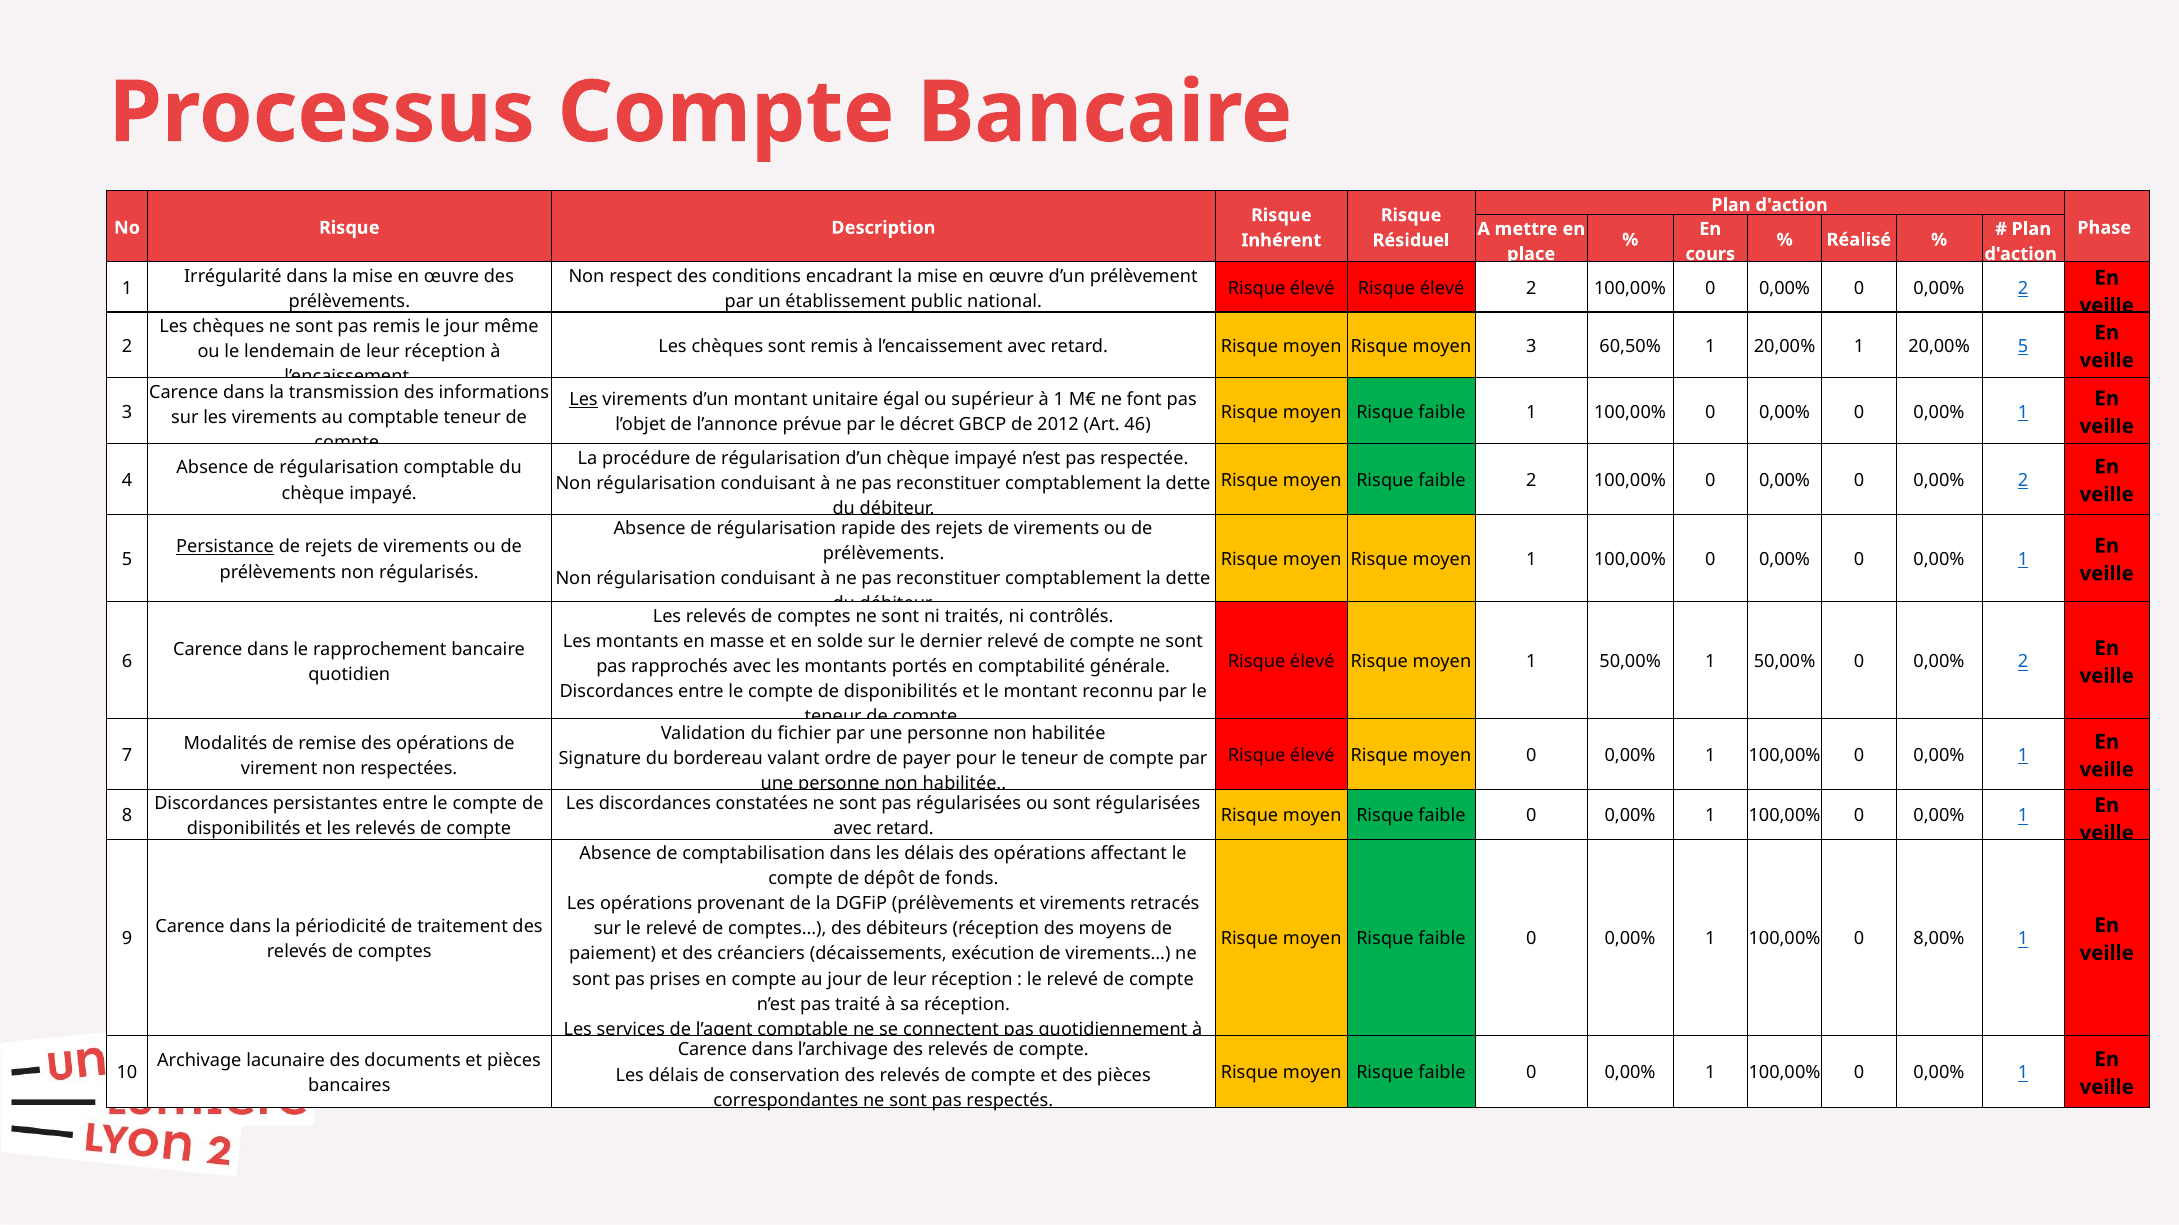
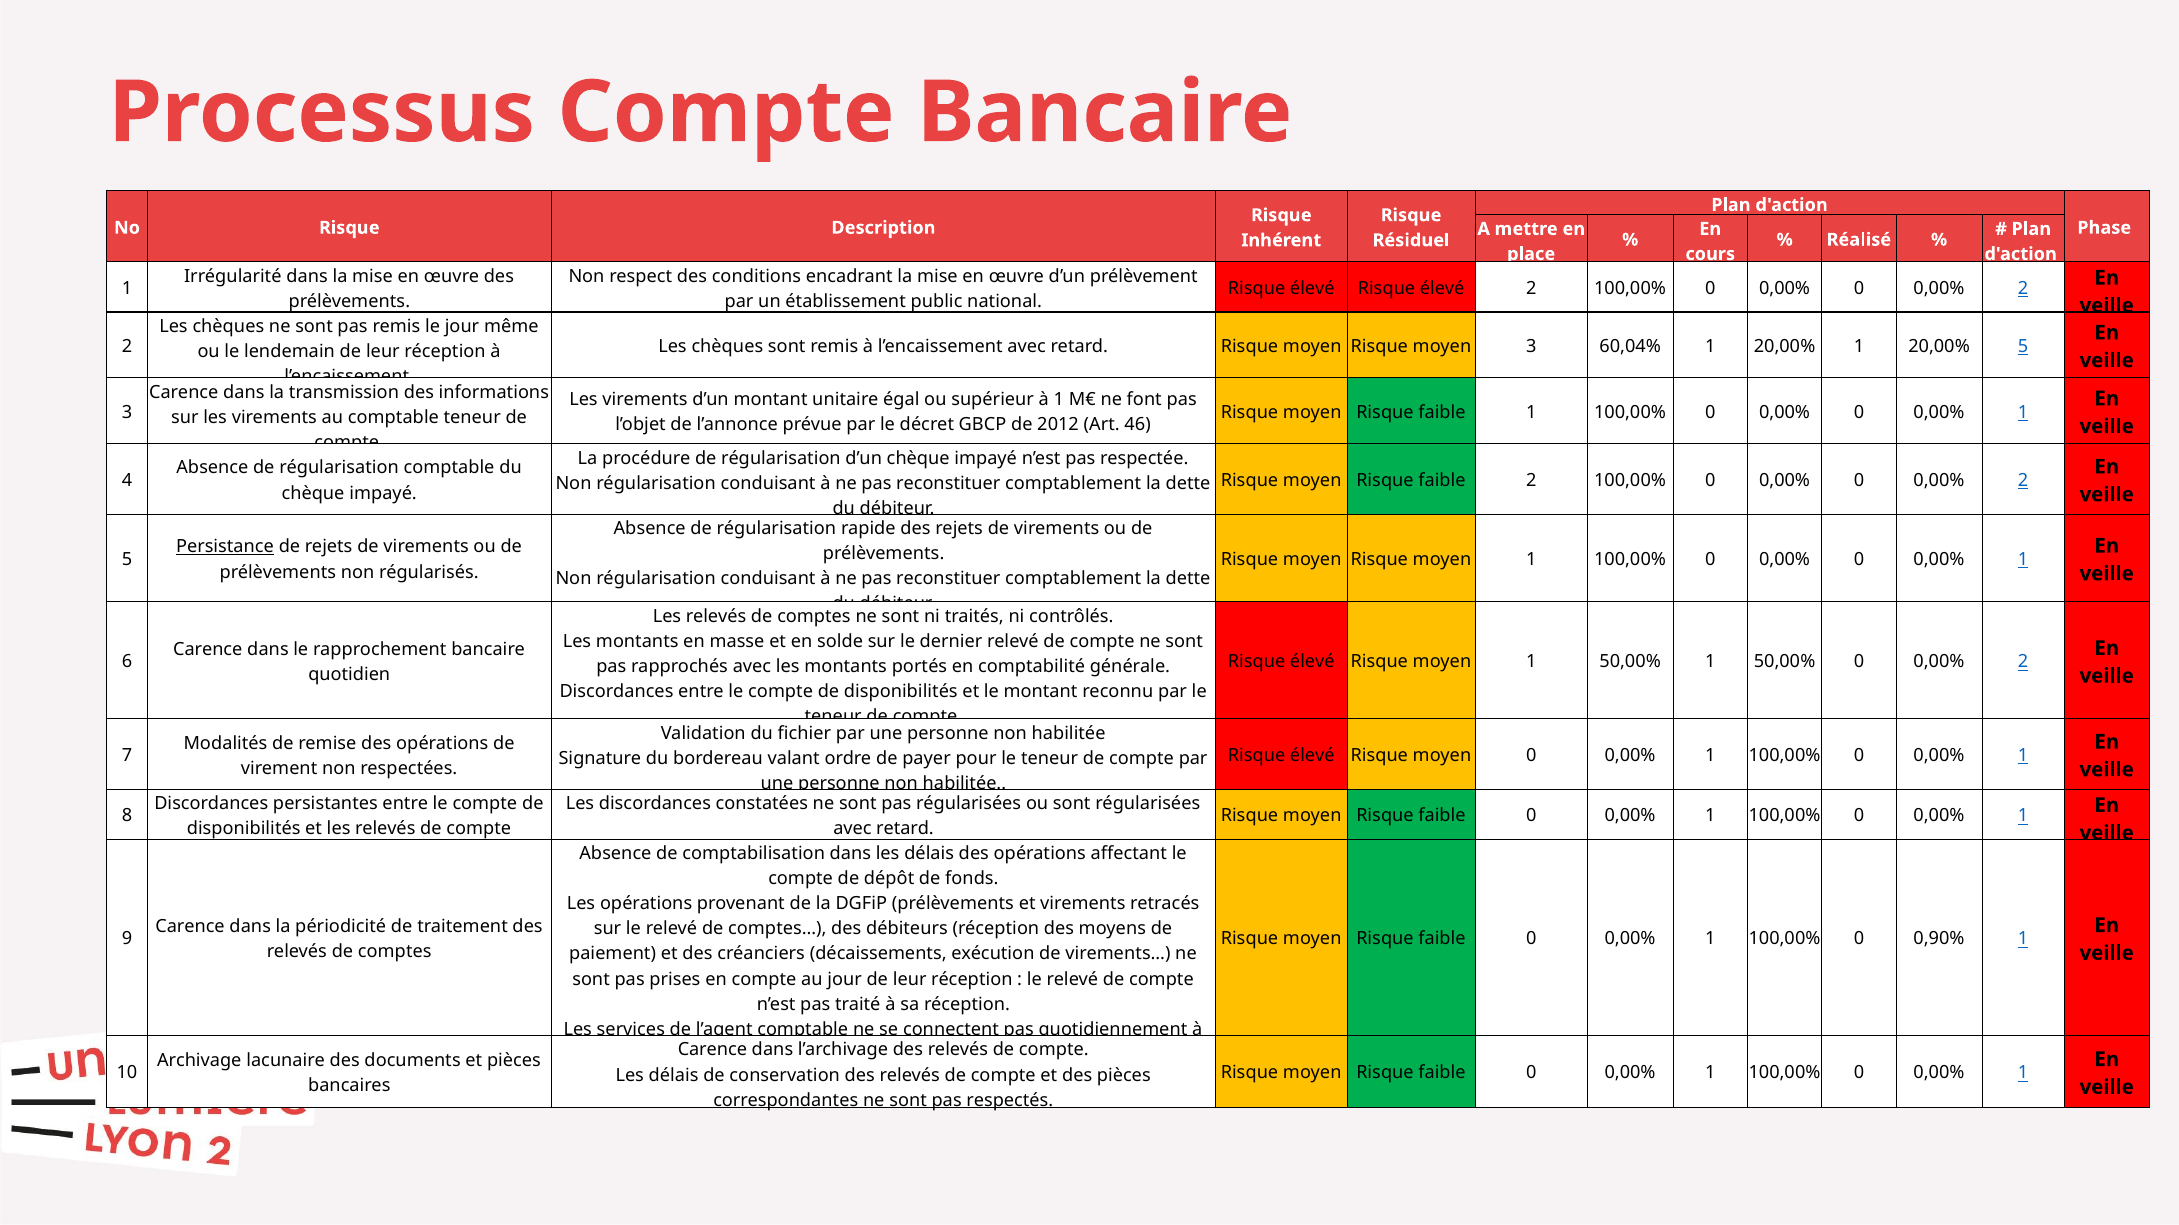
60,50%: 60,50% -> 60,04% (1630, 347)
Les underline: present -> none (584, 400)
8,00%: 8,00% -> 0,90% (1939, 939)
